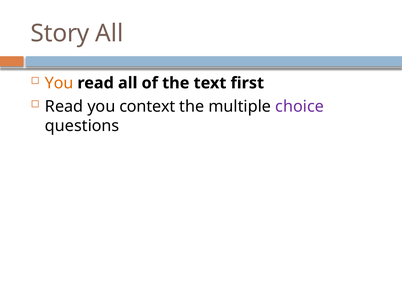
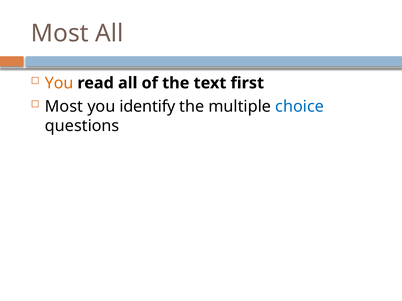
Story: Story -> Most (60, 34)
Read: Read -> Most (64, 107)
context: context -> identify (147, 107)
choice colour: purple -> blue (300, 107)
